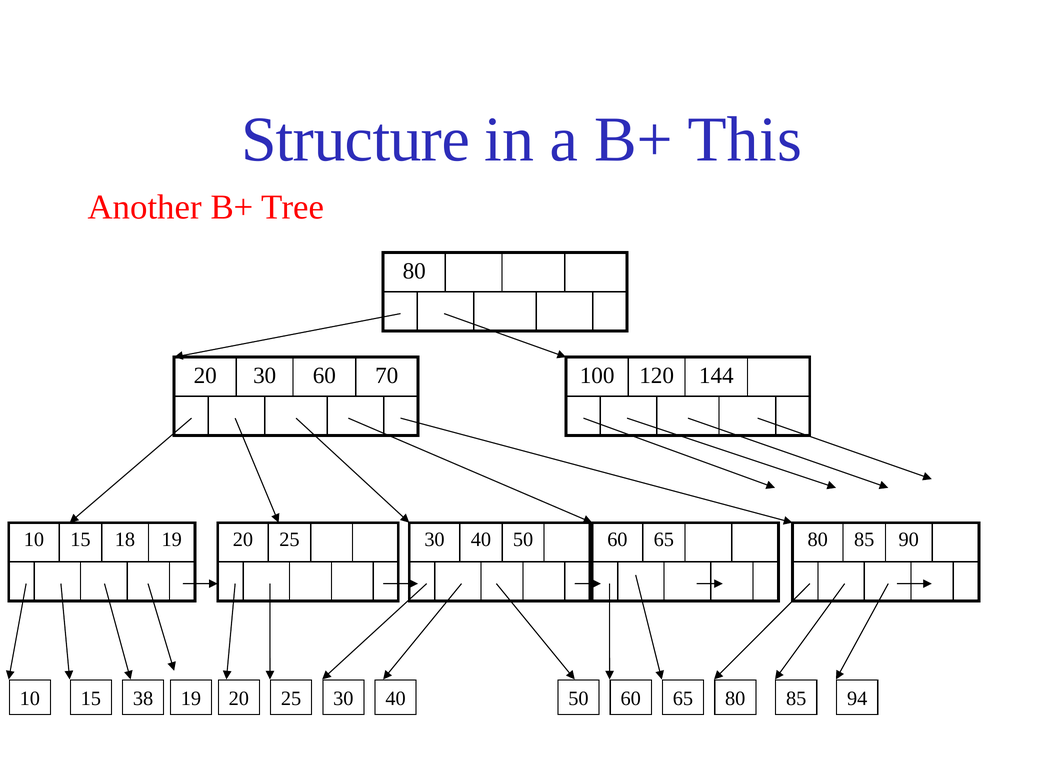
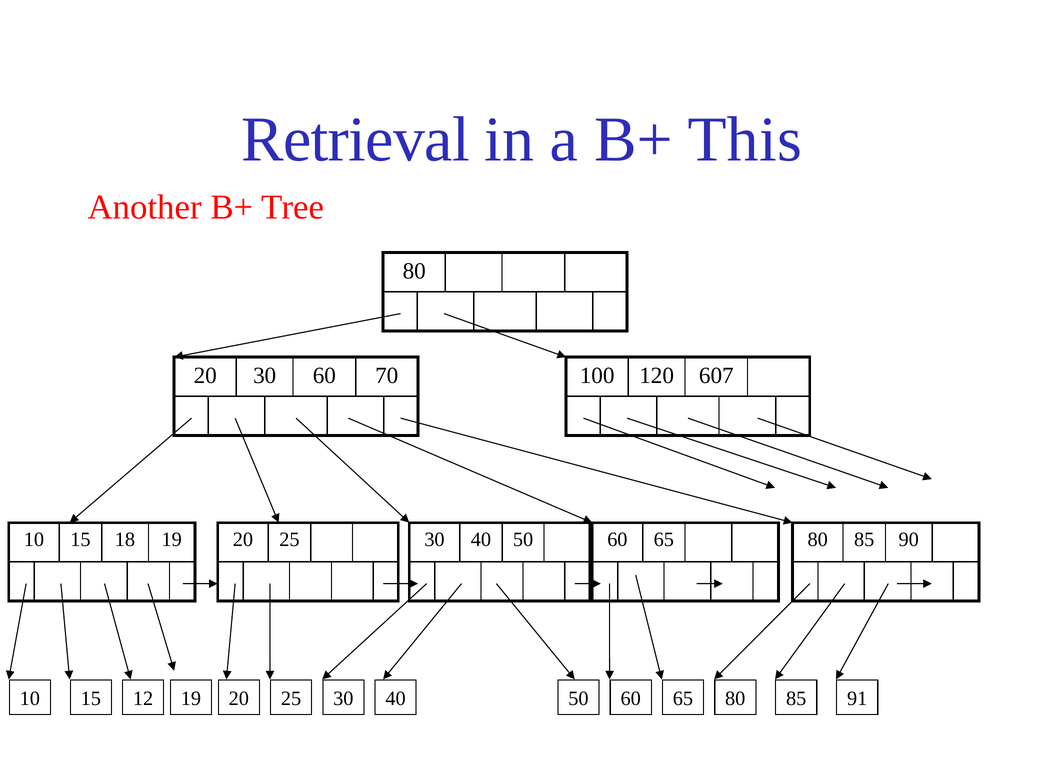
Structure: Structure -> Retrieval (355, 139)
144: 144 -> 607 (716, 375)
38: 38 -> 12 (143, 699)
94: 94 -> 91 (857, 699)
